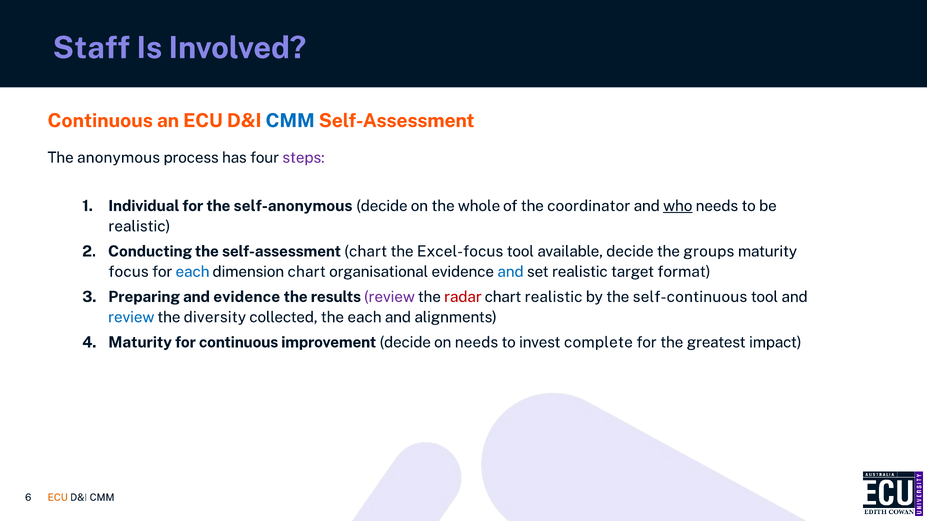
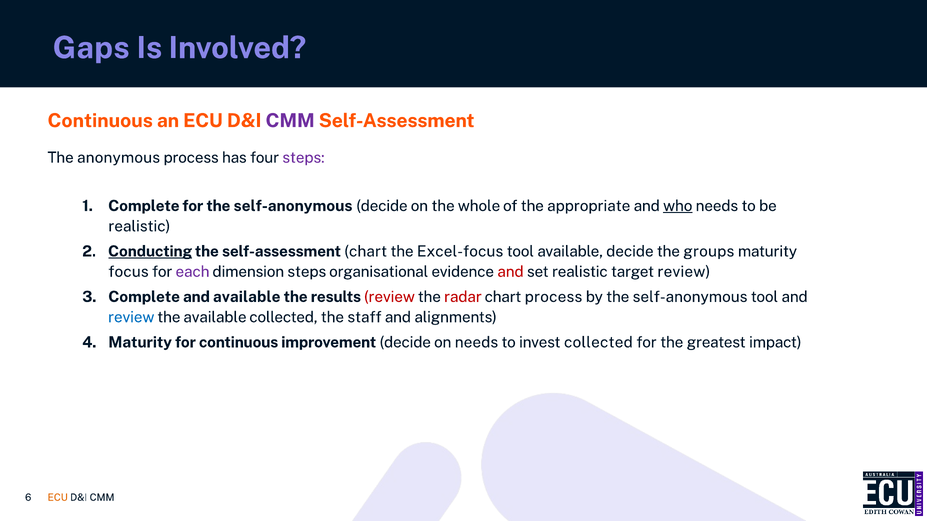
Staff: Staff -> Gaps (91, 48)
CMM colour: blue -> purple (290, 121)
Individual: Individual -> Complete (144, 206)
coordinator: coordinator -> appropriate (589, 206)
Conducting underline: none -> present (150, 252)
each colour: blue -> purple (192, 272)
dimension chart: chart -> steps (307, 272)
and colour: blue -> red (510, 272)
target format: format -> review (684, 272)
Preparing: Preparing -> Complete (144, 297)
and evidence: evidence -> available (247, 297)
review colour: purple -> red (389, 297)
chart realistic: realistic -> process (553, 297)
by the self-continuous: self-continuous -> self-anonymous (690, 297)
the diversity: diversity -> available (215, 317)
the each: each -> staff (364, 317)
invest complete: complete -> collected (598, 343)
